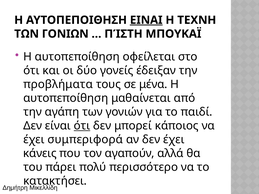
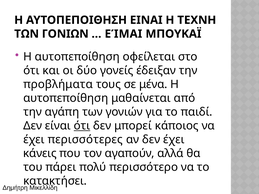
ΕΙΝΑΙ underline: present -> none (146, 20)
ΠΊΣΤΗ: ΠΊΣΤΗ -> ΕΊΜΑΙ (123, 34)
συμπεριφορά: συμπεριφορά -> περισσότερες (85, 140)
